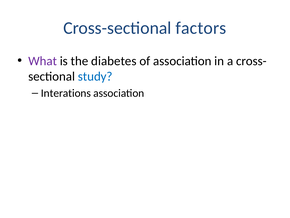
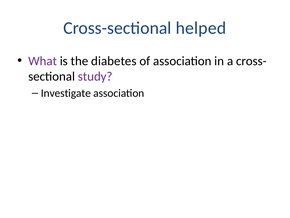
factors: factors -> helped (201, 28)
study colour: blue -> purple (95, 76)
Interations: Interations -> Investigate (66, 93)
